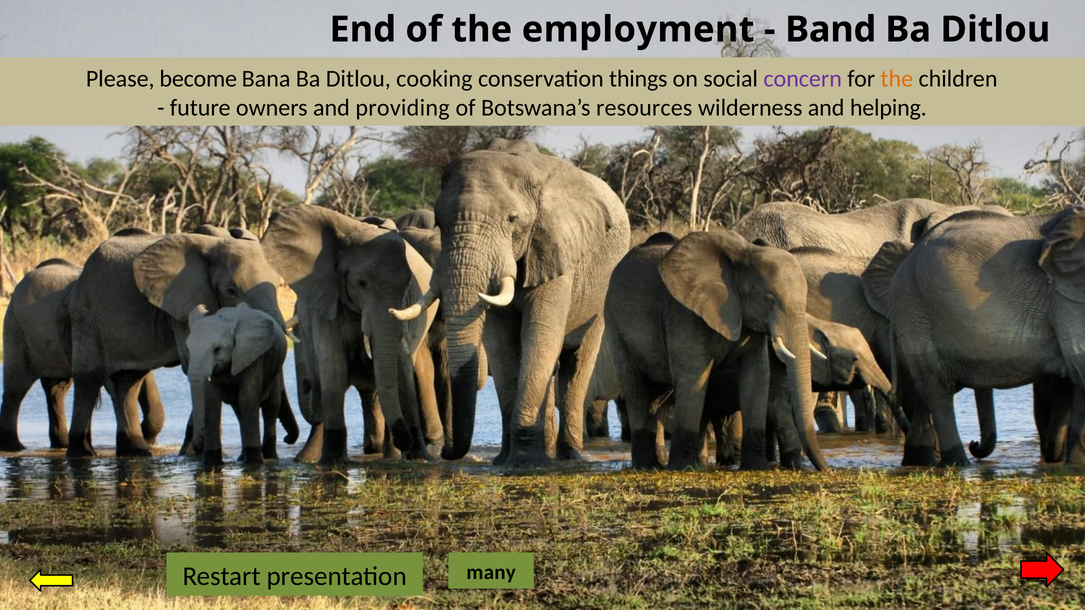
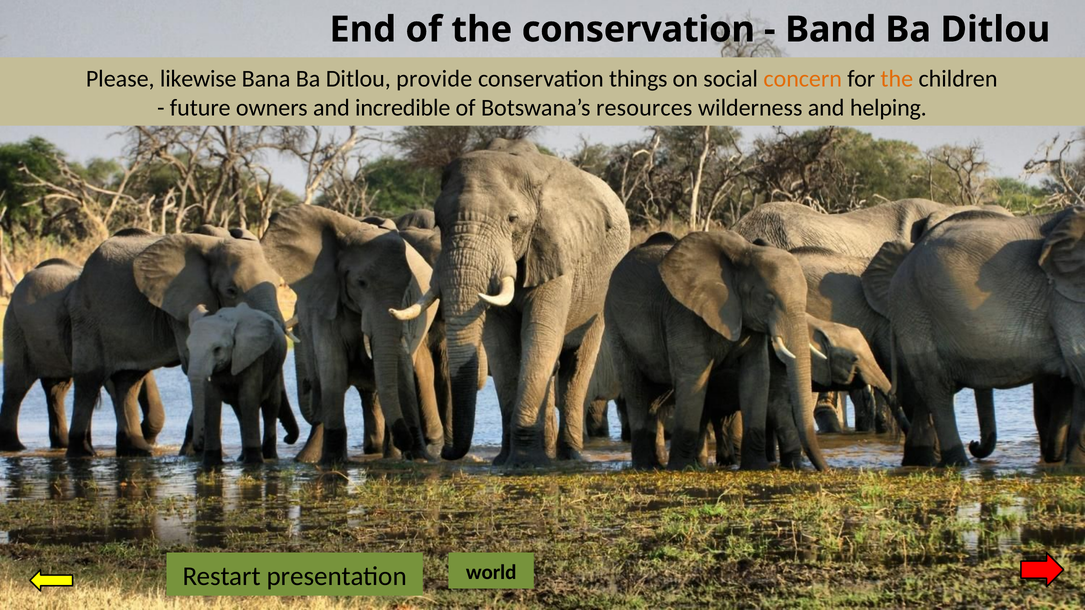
the employment: employment -> conservation (638, 30)
become: become -> likewise (198, 79)
cooking: cooking -> provide (434, 79)
concern colour: purple -> orange (803, 79)
providing: providing -> incredible (403, 108)
many: many -> world (491, 572)
